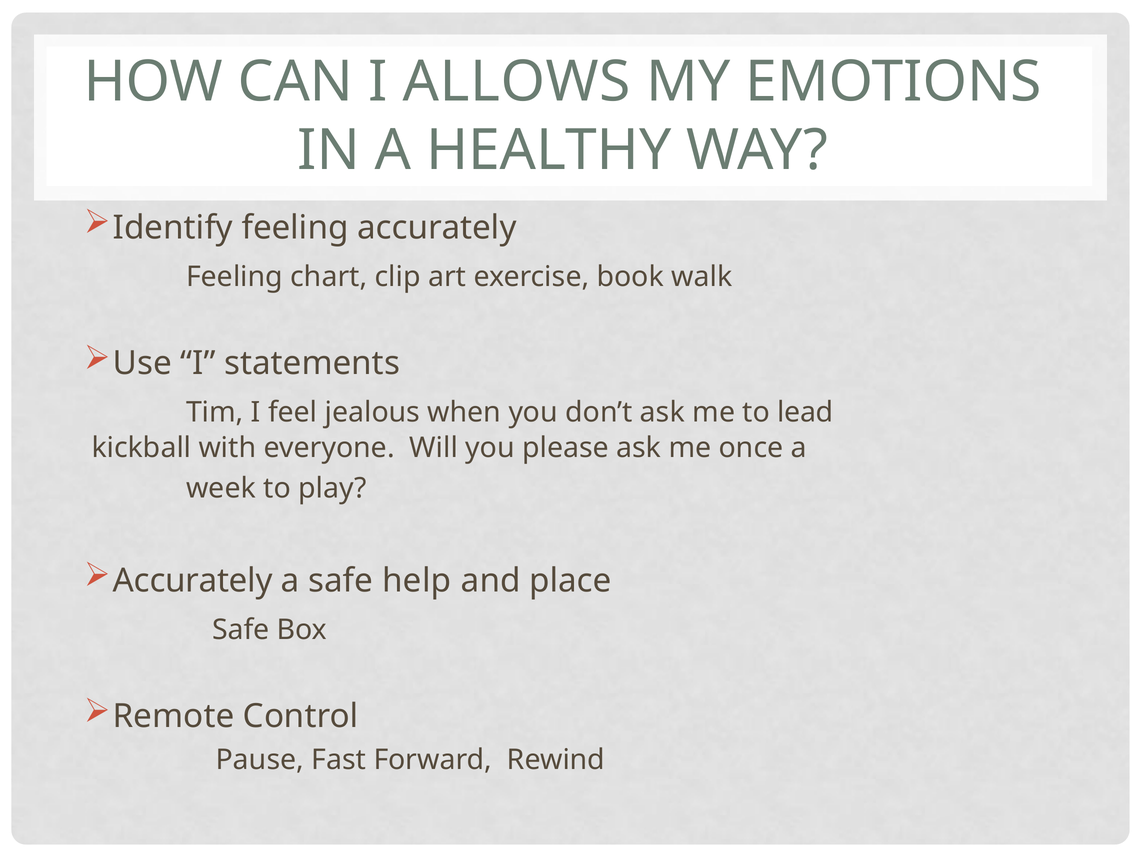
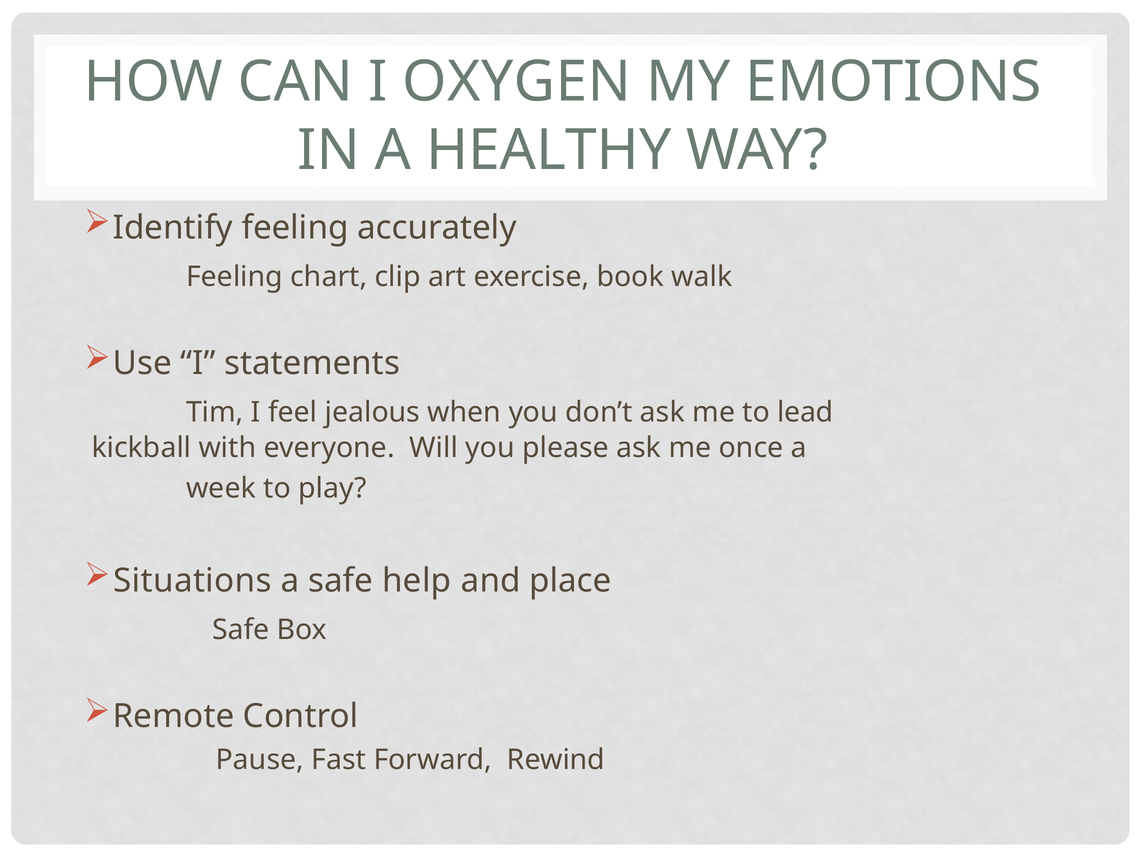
ALLOWS: ALLOWS -> OXYGEN (517, 82)
Accurately: Accurately -> Situations (192, 581)
